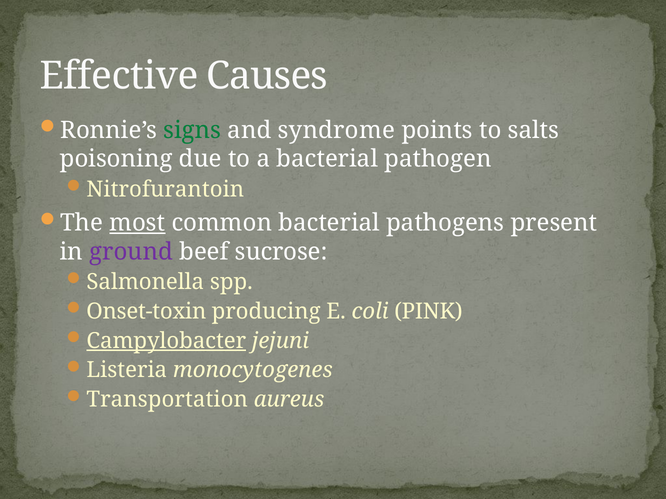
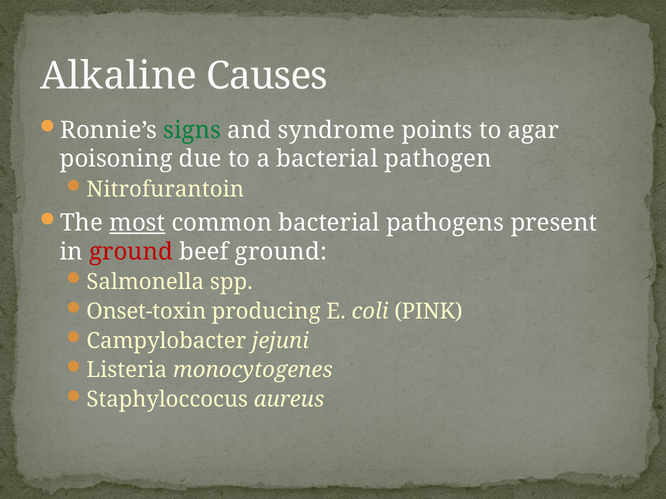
Effective: Effective -> Alkaline (119, 76)
salts: salts -> agar (533, 130)
ground colour: purple -> red (131, 252)
beef sucrose: sucrose -> ground (281, 252)
Campylobacter underline: present -> none (166, 341)
Transportation: Transportation -> Staphyloccocus (167, 400)
